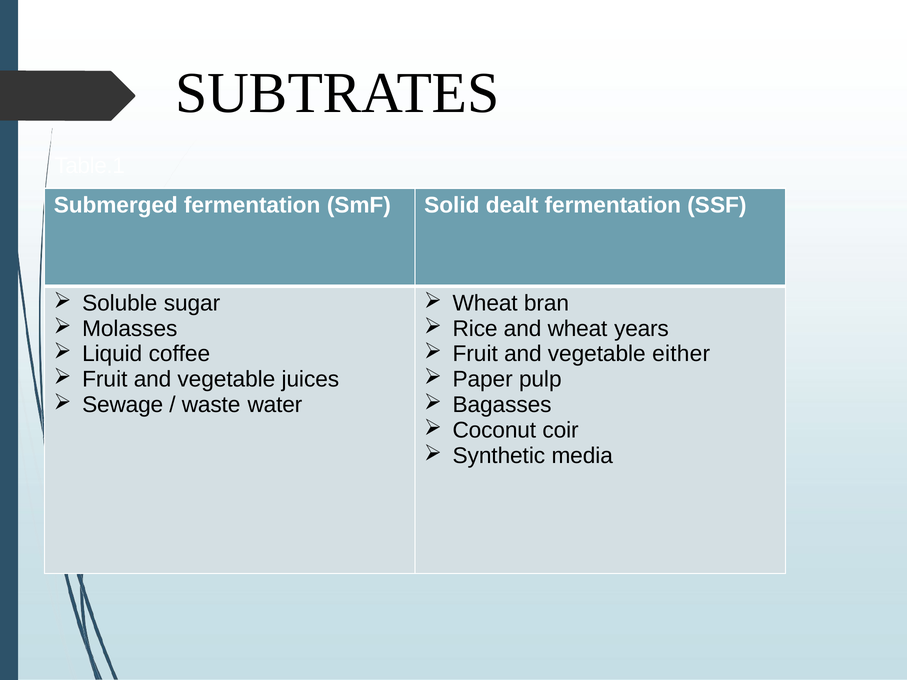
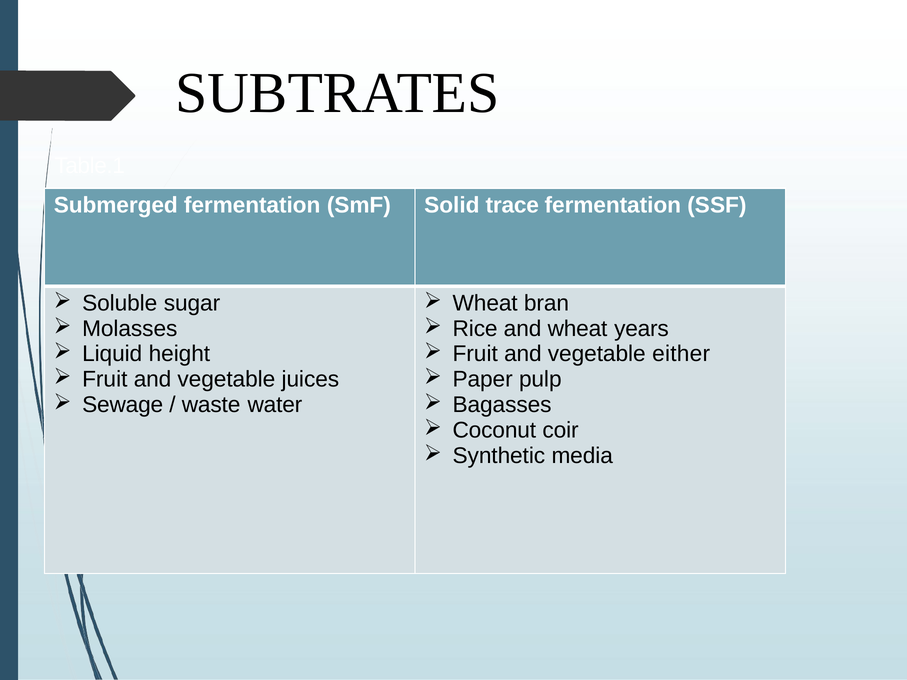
dealt: dealt -> trace (512, 205)
coffee: coffee -> height (179, 354)
